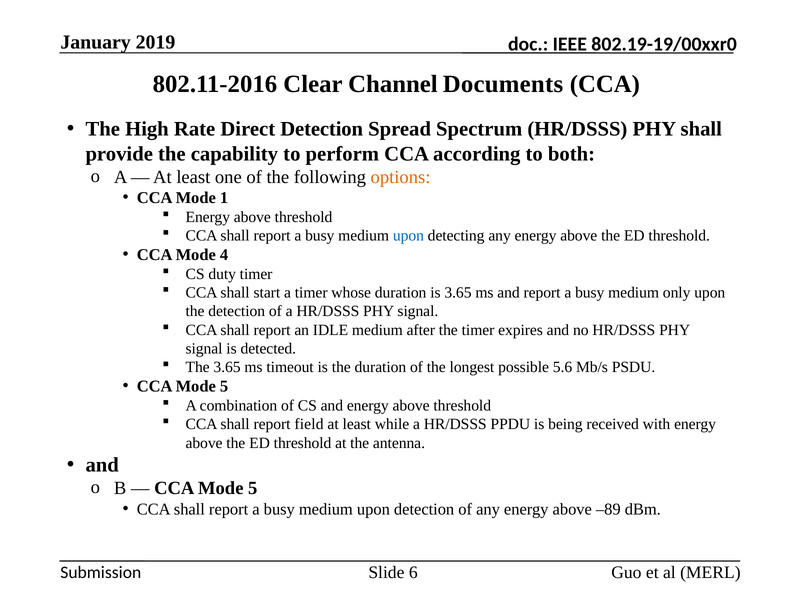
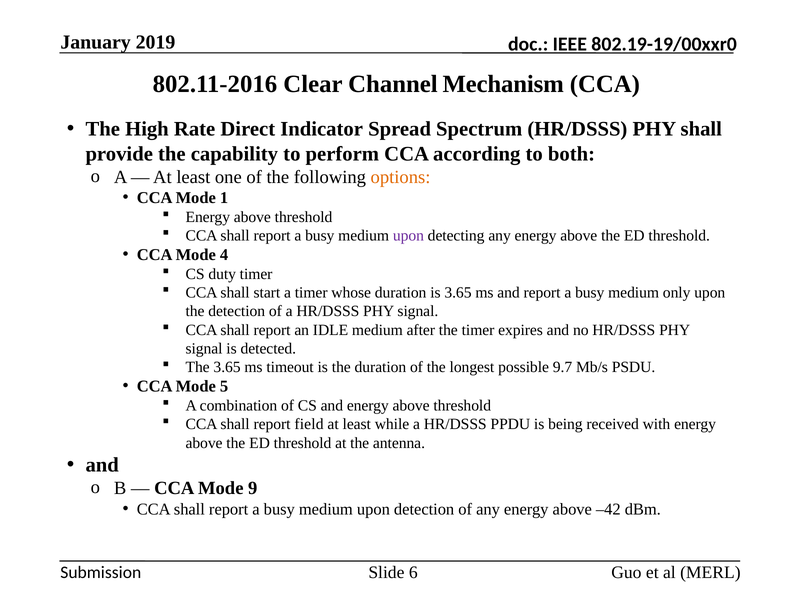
Documents: Documents -> Mechanism (503, 84)
Direct Detection: Detection -> Indicator (322, 129)
upon colour: blue -> purple (408, 236)
5.6: 5.6 -> 9.7 (563, 368)
5: 5 -> 9 (253, 489)
–89: –89 -> –42 (608, 510)
